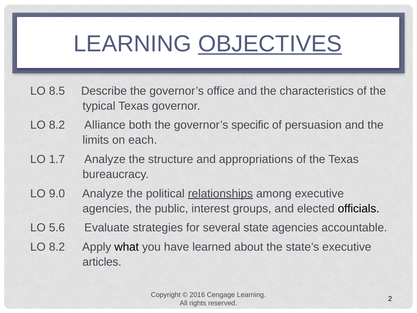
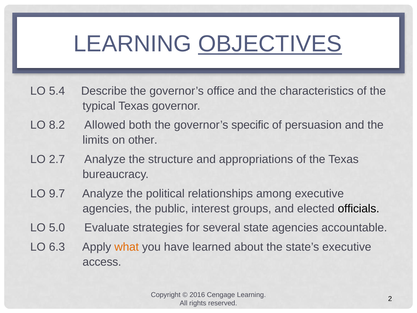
8.5: 8.5 -> 5.4 (57, 91)
Alliance: Alliance -> Allowed (105, 125)
each: each -> other (143, 140)
1.7: 1.7 -> 2.7 (57, 159)
9.0: 9.0 -> 9.7 (57, 193)
relationships underline: present -> none (220, 193)
5.6: 5.6 -> 5.0 (57, 228)
8.2: 8.2 -> 6.3 (57, 247)
what colour: black -> orange (127, 247)
articles: articles -> access (102, 262)
